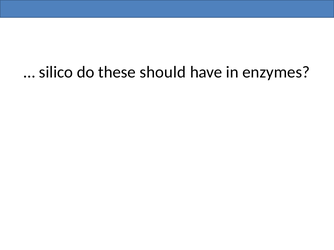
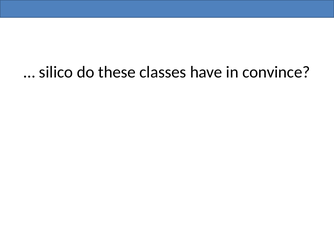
should: should -> classes (163, 72)
enzymes: enzymes -> convince (276, 72)
